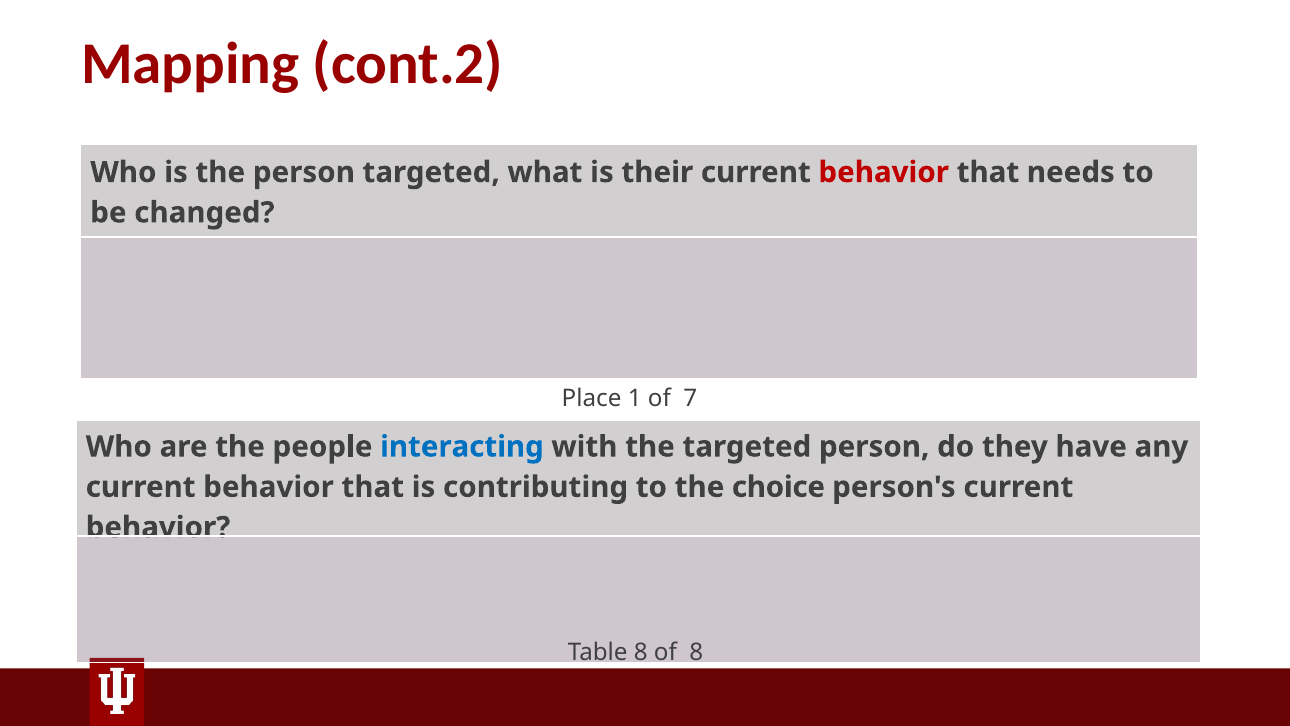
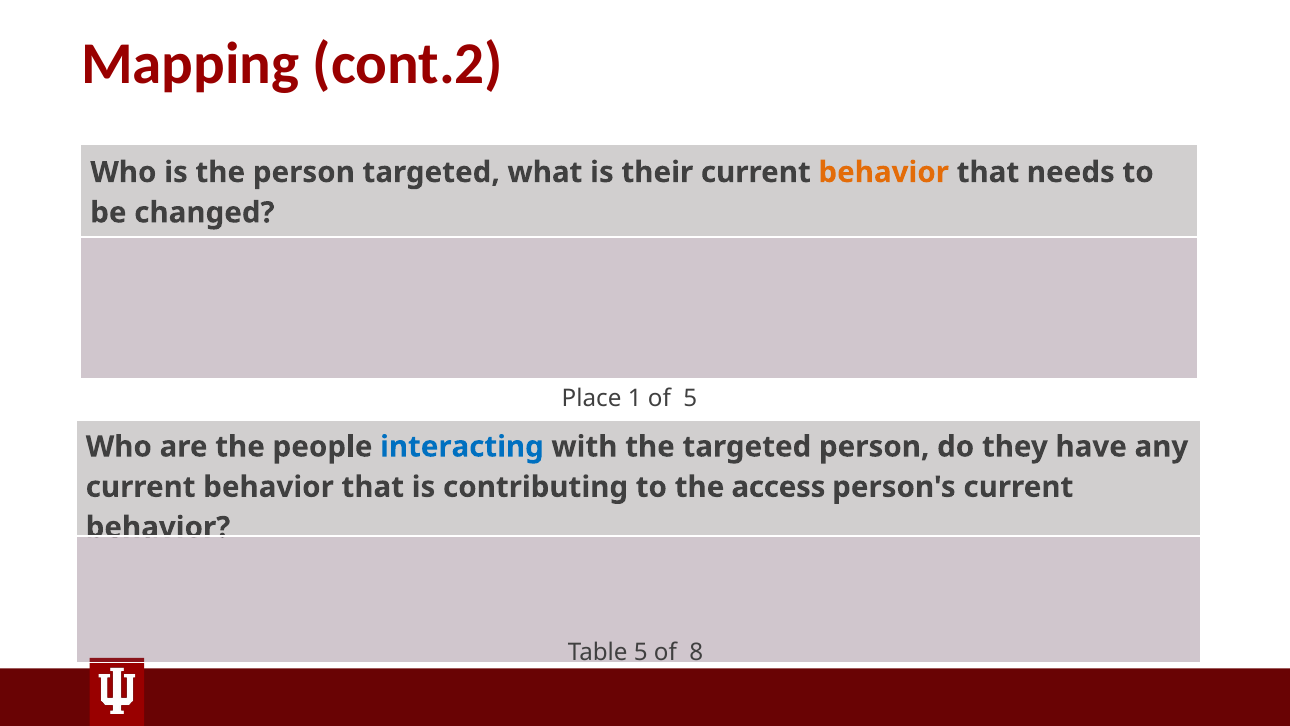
behavior colour: red -> orange (884, 172)
of 7: 7 -> 5 (690, 399)
choice: choice -> access (778, 487)
Table 8: 8 -> 5 (641, 652)
